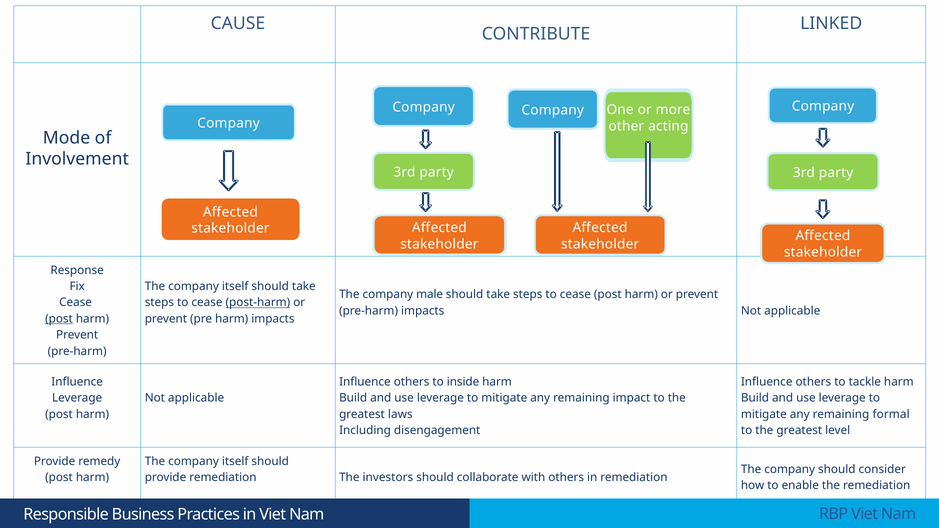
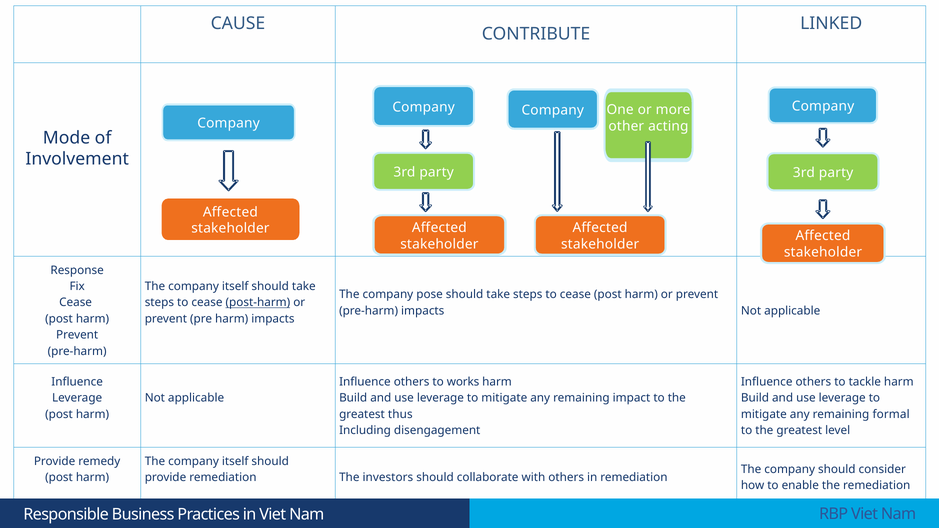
male: male -> pose (430, 295)
post underline: present -> none (59, 319)
inside: inside -> works (463, 382)
laws: laws -> thus (400, 414)
